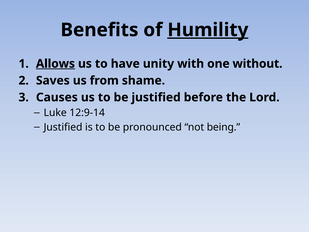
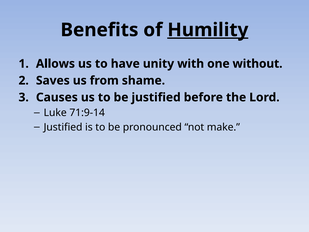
Allows underline: present -> none (55, 64)
12:9-14: 12:9-14 -> 71:9-14 (87, 113)
being: being -> make (223, 127)
